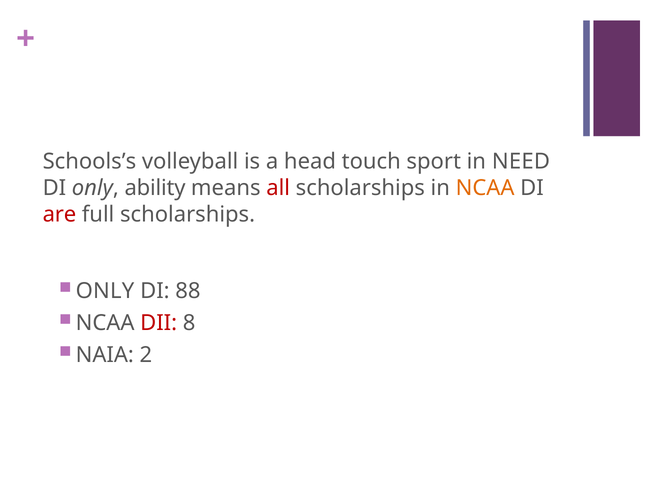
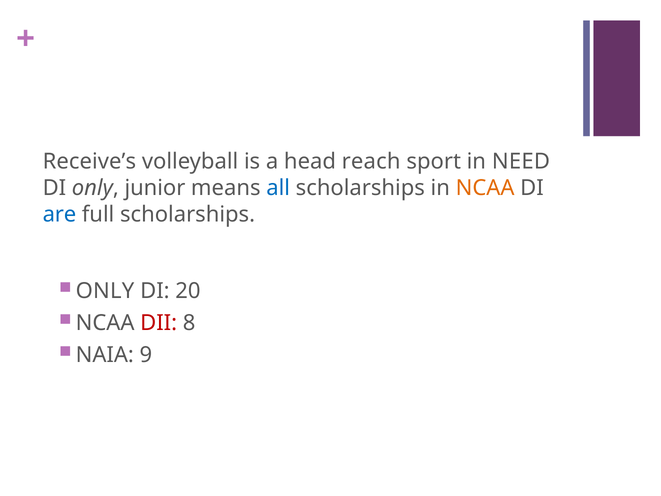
Schools’s: Schools’s -> Receive’s (89, 161)
touch: touch -> reach (371, 161)
ability: ability -> junior (155, 188)
all colour: red -> blue (278, 188)
are colour: red -> blue (59, 214)
88: 88 -> 20 (188, 291)
2: 2 -> 9 (146, 355)
